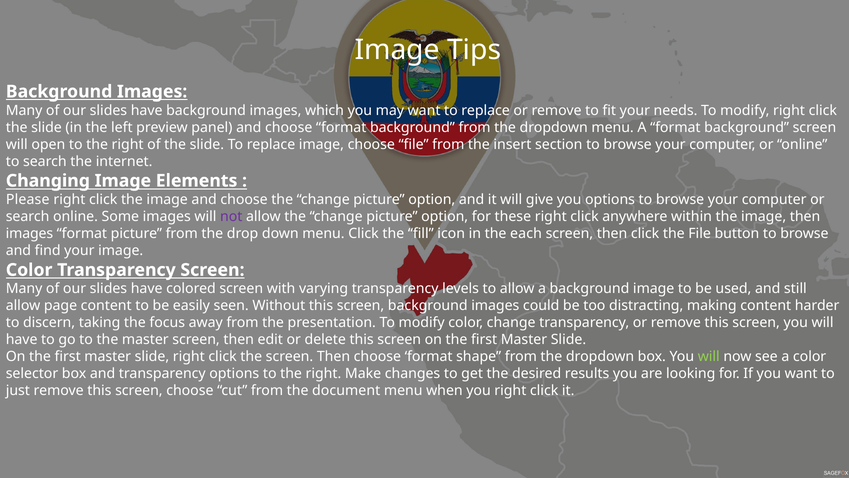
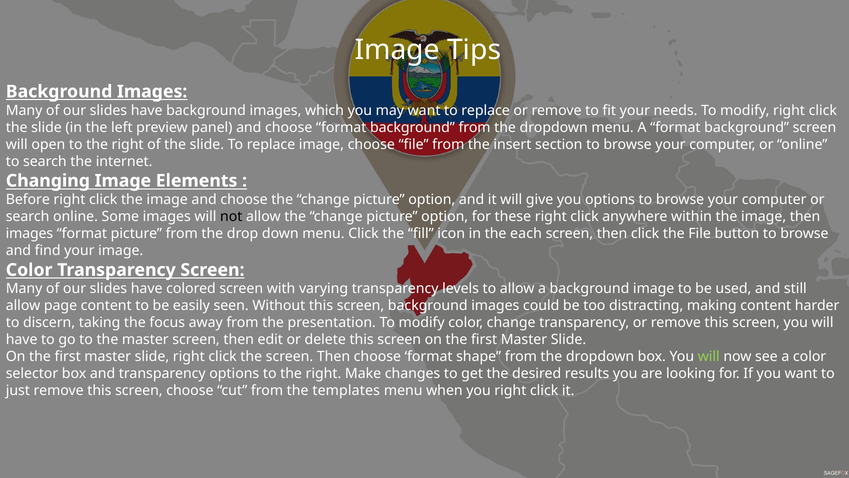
Please: Please -> Before (28, 199)
not colour: purple -> black (231, 216)
document: document -> templates (346, 390)
